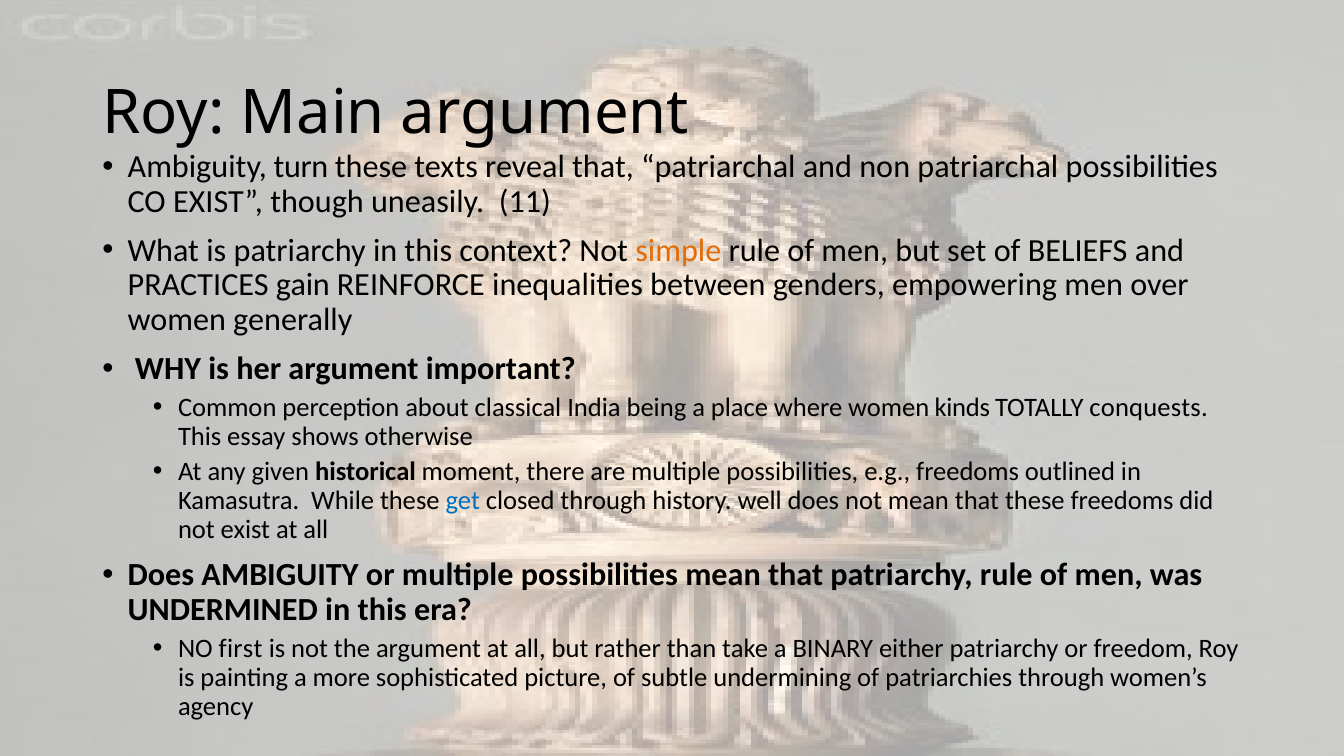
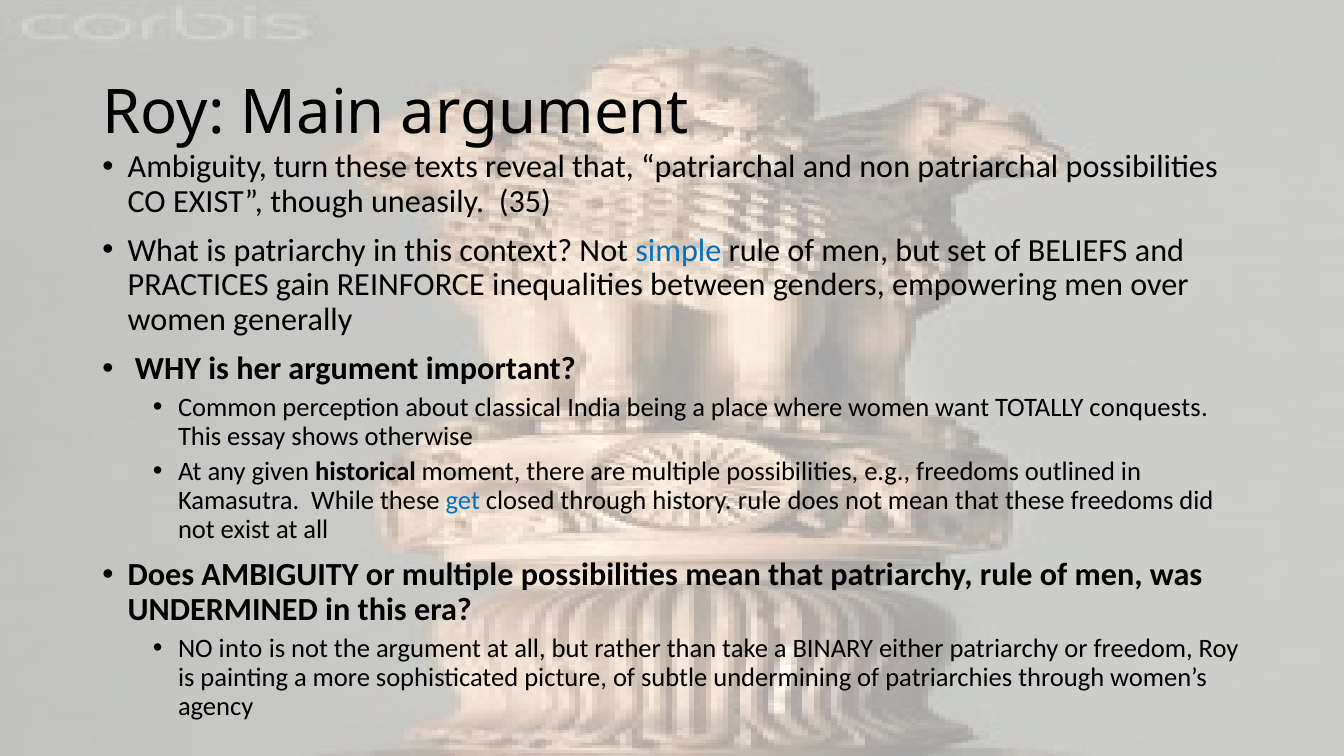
11: 11 -> 35 (525, 202)
simple colour: orange -> blue (678, 251)
kinds: kinds -> want (962, 408)
history well: well -> rule (760, 501)
first: first -> into (241, 649)
